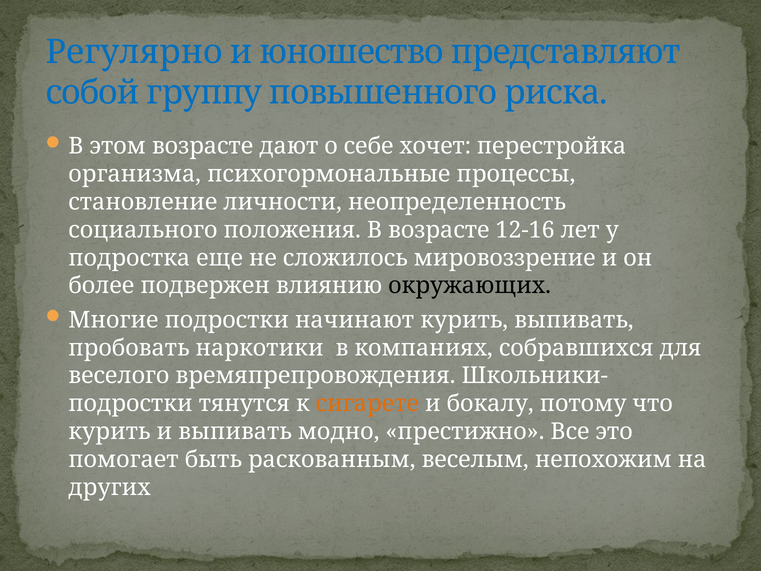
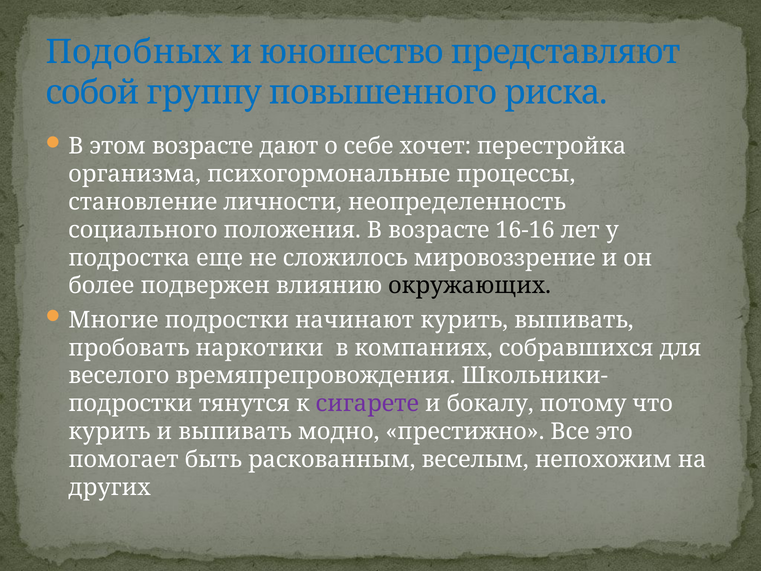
Регулярно: Регулярно -> Подобных (134, 52)
12-16: 12-16 -> 16-16 (525, 230)
сигарете colour: orange -> purple (367, 404)
